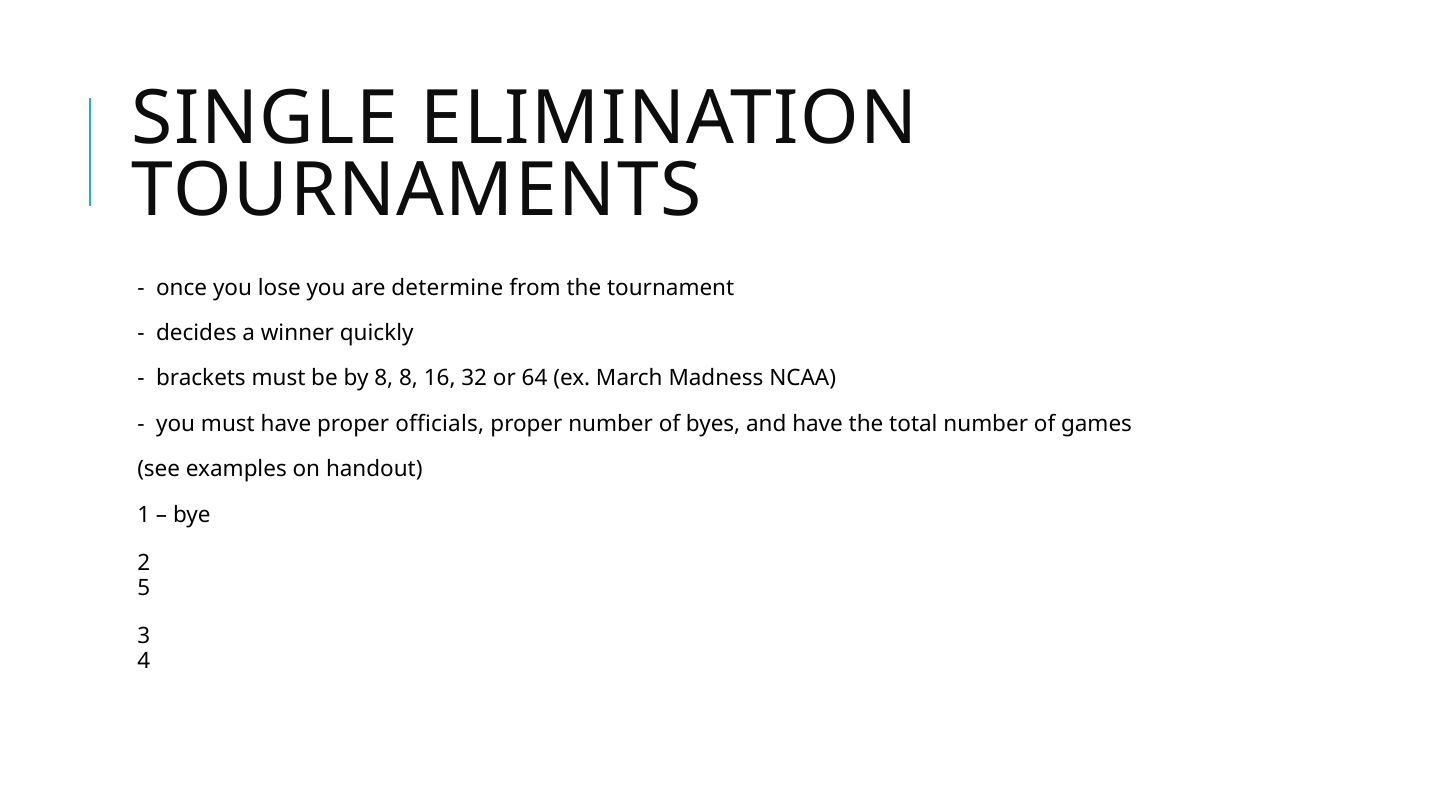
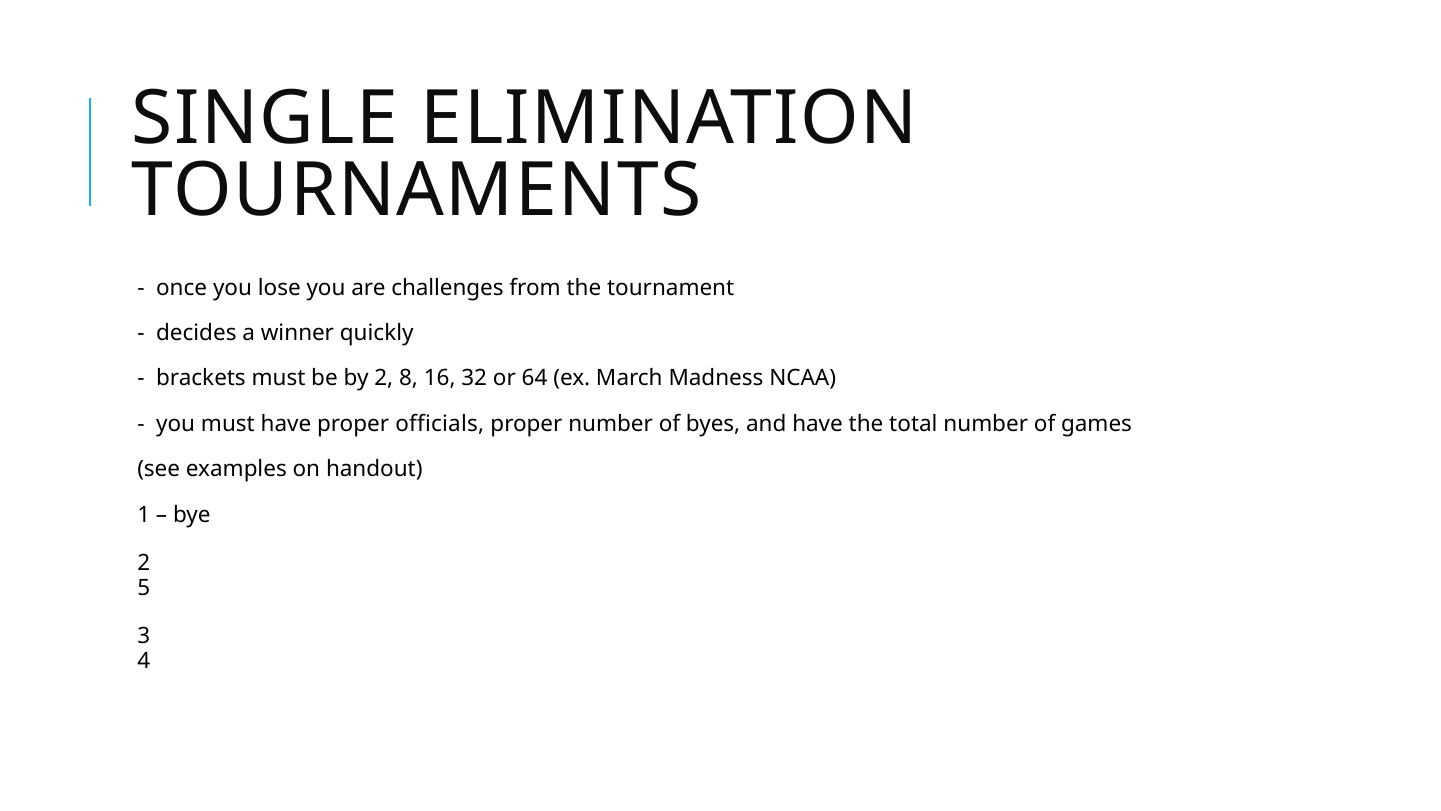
determine: determine -> challenges (447, 288)
by 8: 8 -> 2 (384, 378)
